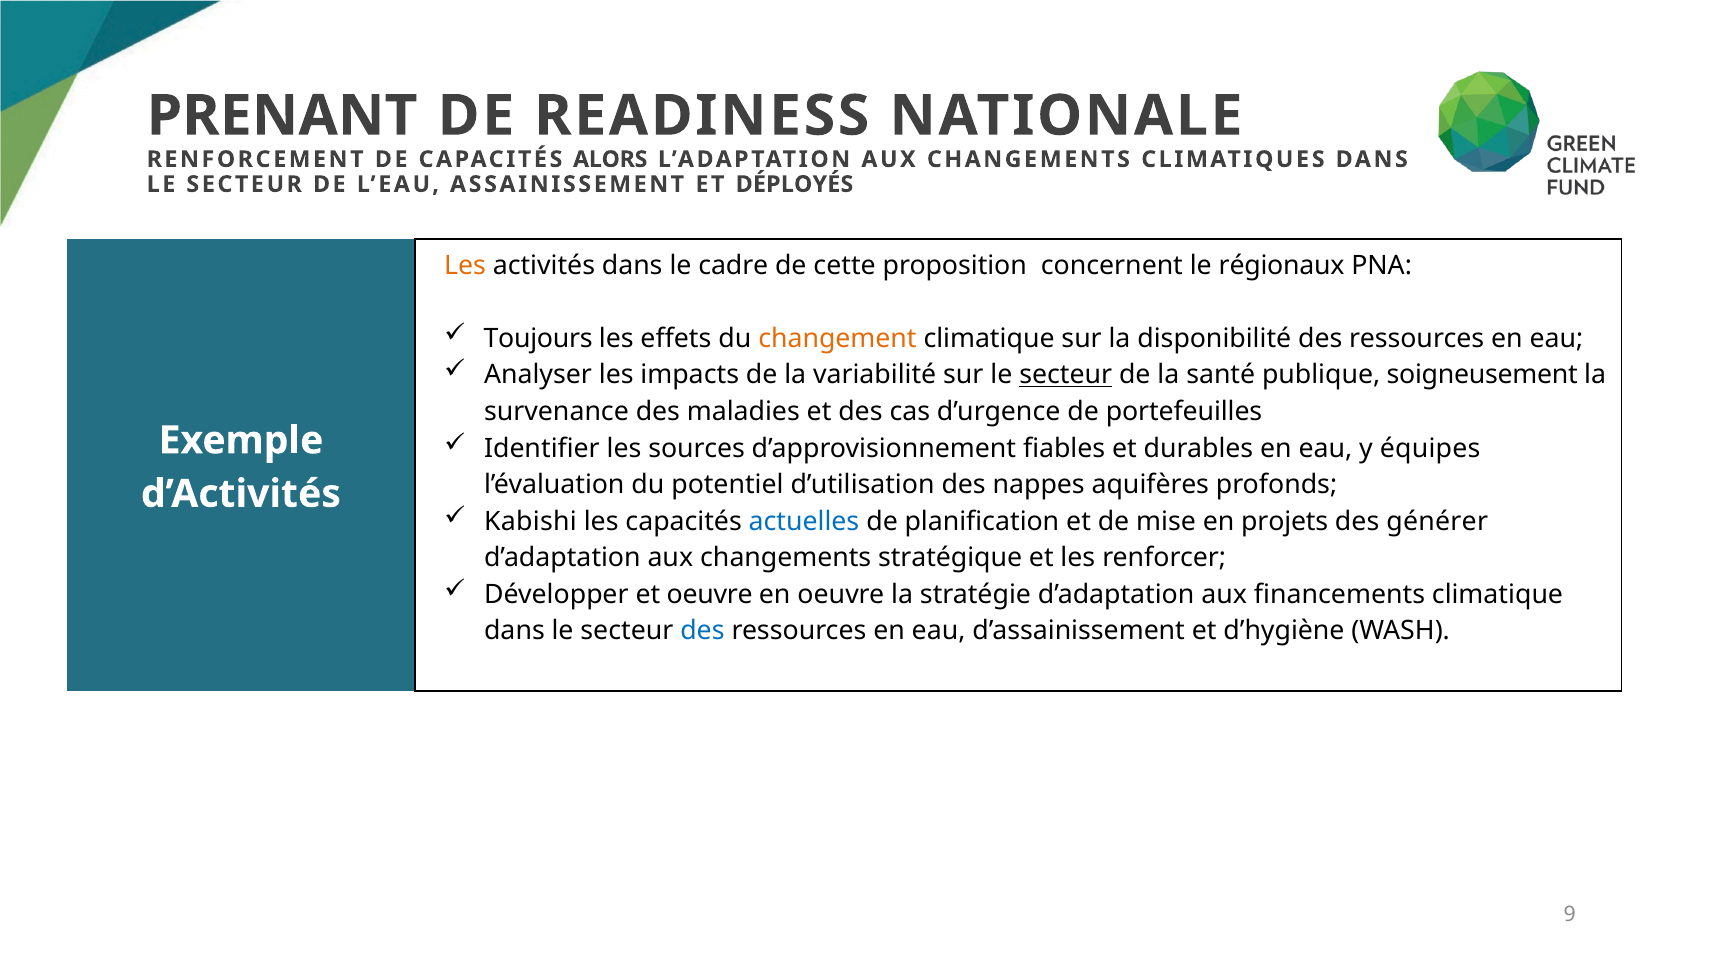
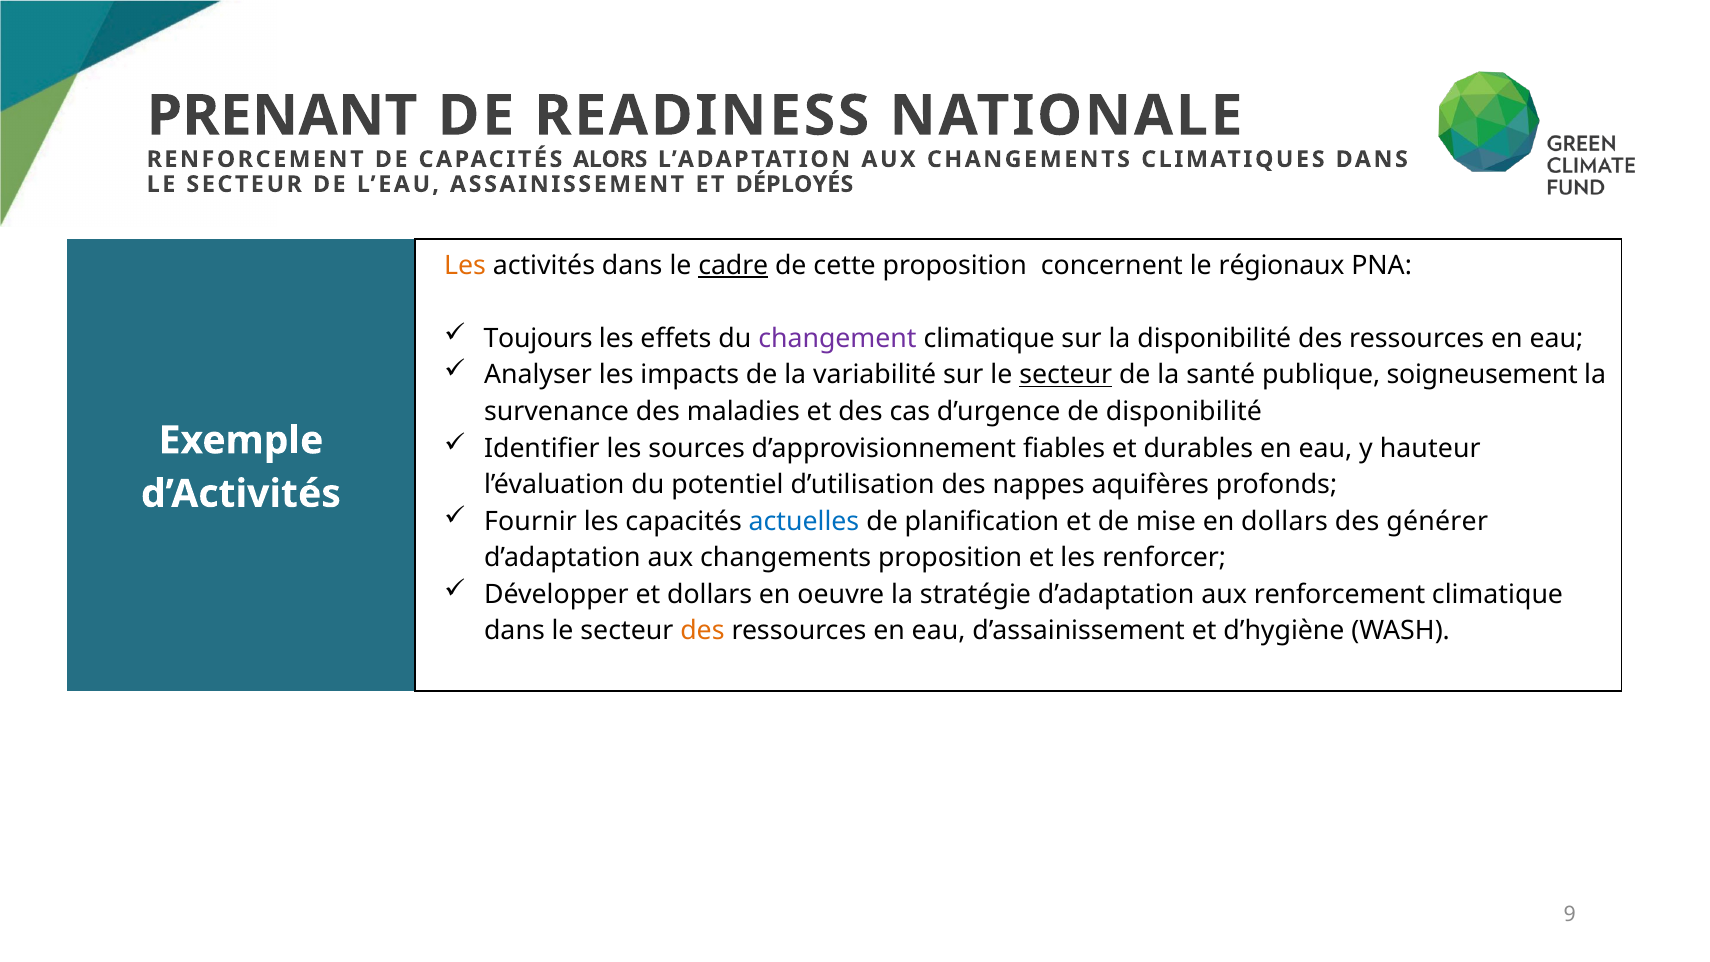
cadre underline: none -> present (733, 265)
changement colour: orange -> purple (837, 338)
de portefeuilles: portefeuilles -> disponibilité (1184, 412)
équipes: équipes -> hauteur (1430, 448)
Kabishi: Kabishi -> Fournir (531, 521)
en projets: projets -> dollars (1285, 521)
changements stratégique: stratégique -> proposition (950, 558)
et oeuvre: oeuvre -> dollars (710, 594)
aux financements: financements -> renforcement (1340, 594)
des colour: blue -> orange (702, 631)
